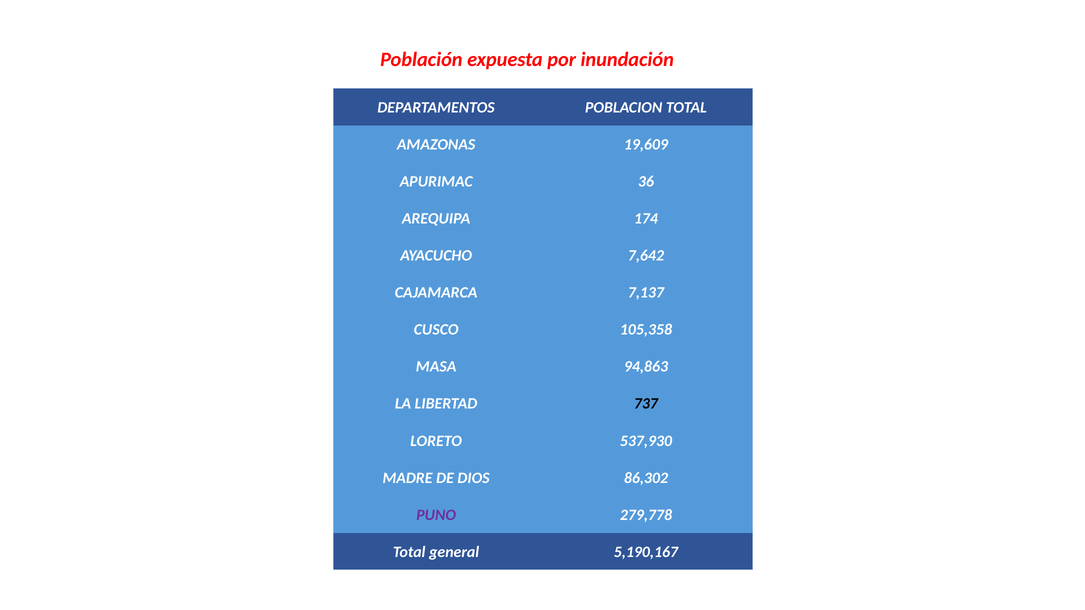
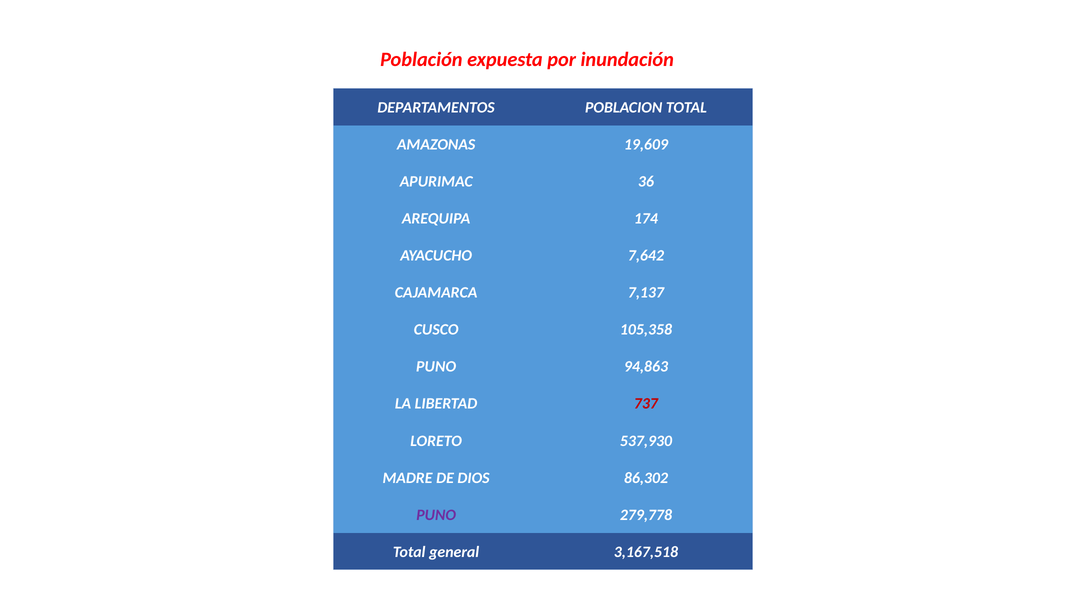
MASA: MASA -> PUNO (436, 367)
737 colour: black -> red (646, 404)
5,190,167: 5,190,167 -> 3,167,518 (646, 552)
